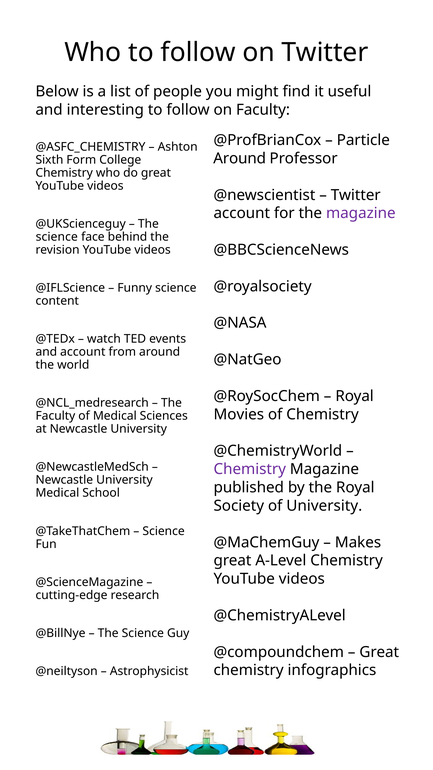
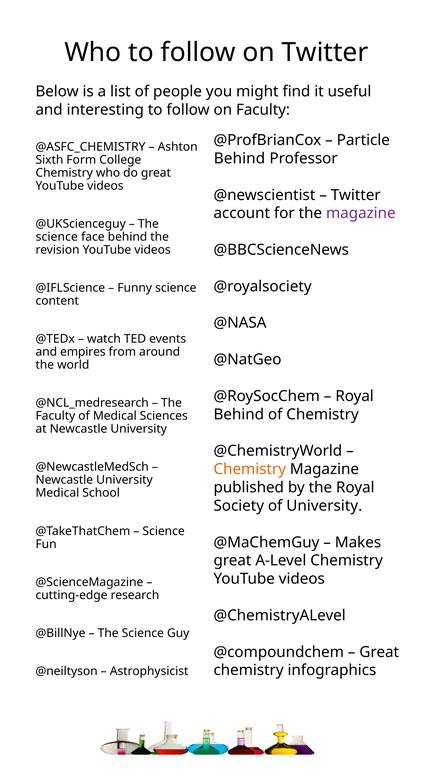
Around: Around -> Behind (239, 158)
and account: account -> empires (83, 352)
Movies: Movies -> Behind (239, 414)
Chemistry colour: purple -> orange (250, 469)
